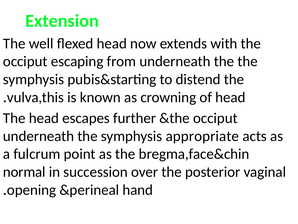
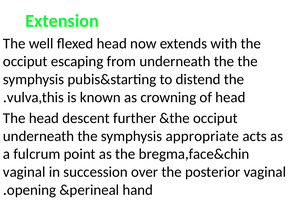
escapes: escapes -> descent (86, 118)
normal: normal -> vaginal (24, 172)
